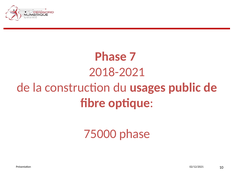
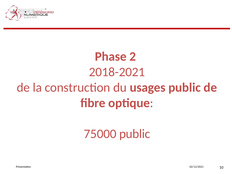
7: 7 -> 2 (133, 57)
75000 phase: phase -> public (135, 134)
